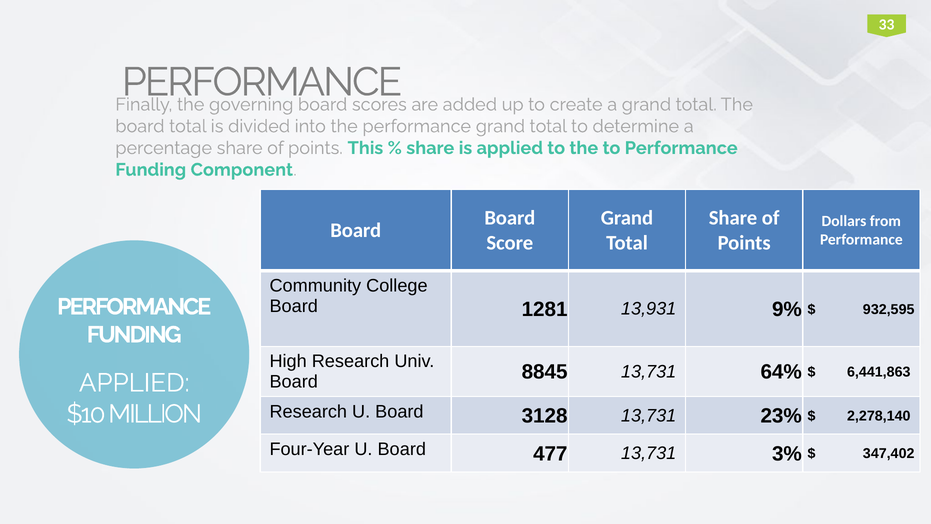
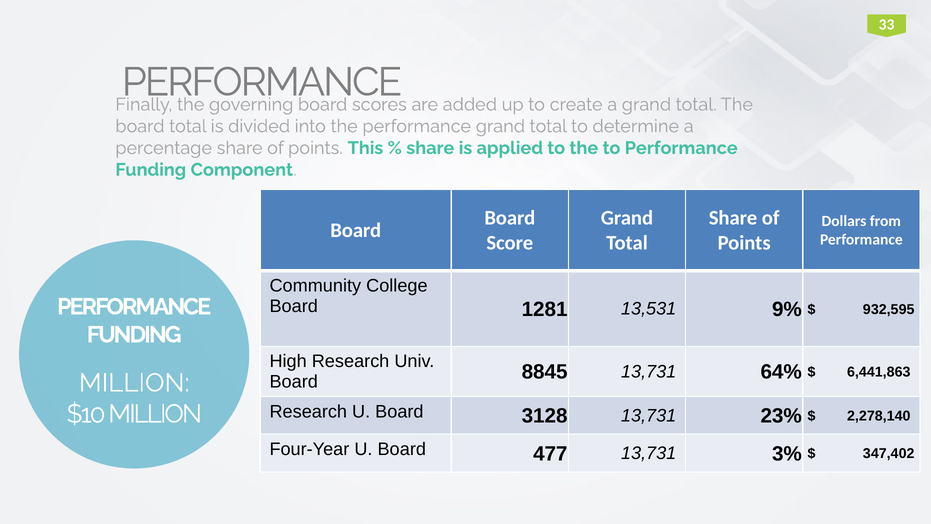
13,931: 13,931 -> 13,531 (649, 309)
APPLIED: APPLIED -> MILLION (134, 383)
